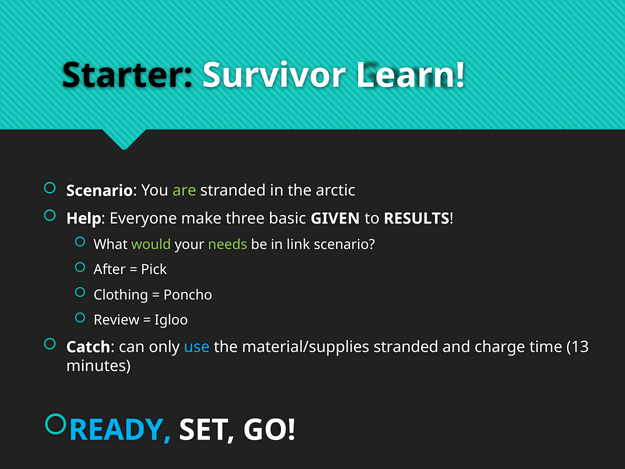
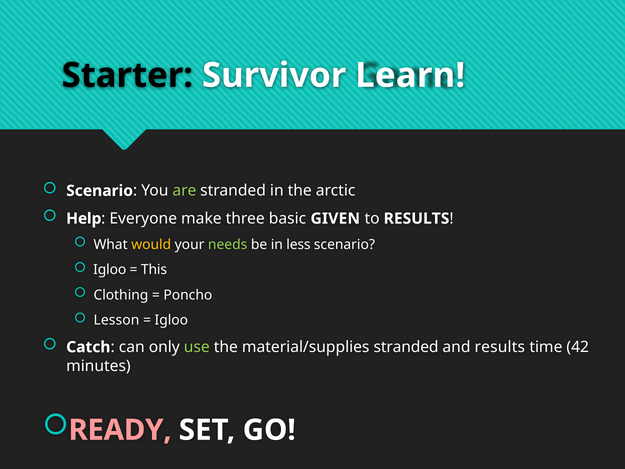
would colour: light green -> yellow (151, 245)
link: link -> less (298, 245)
After: After -> Igloo (110, 270)
Pick: Pick -> This (154, 270)
Review: Review -> Lesson (116, 320)
use colour: light blue -> light green (197, 347)
and charge: charge -> results (500, 347)
13: 13 -> 42 (578, 347)
READY colour: light blue -> pink (120, 430)
